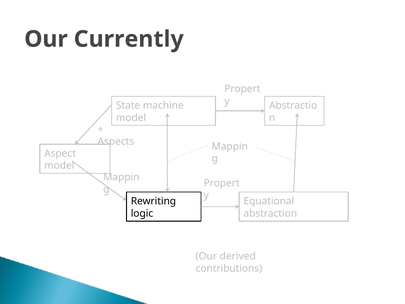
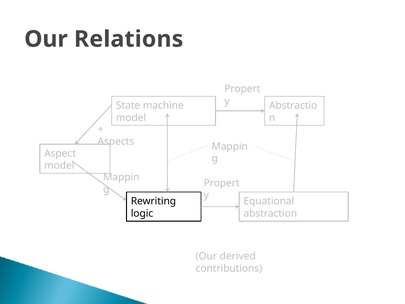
Currently: Currently -> Relations (129, 39)
